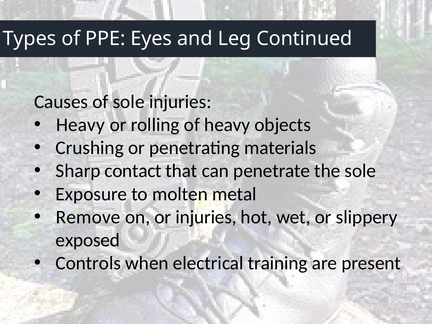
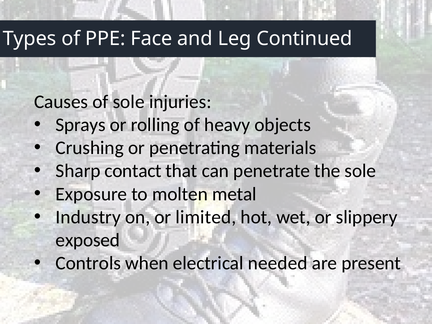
Eyes: Eyes -> Face (151, 39)
Heavy: Heavy -> Sprays (81, 125)
Remove: Remove -> Industry (88, 217)
or injuries: injuries -> limited (206, 217)
training: training -> needed (278, 263)
